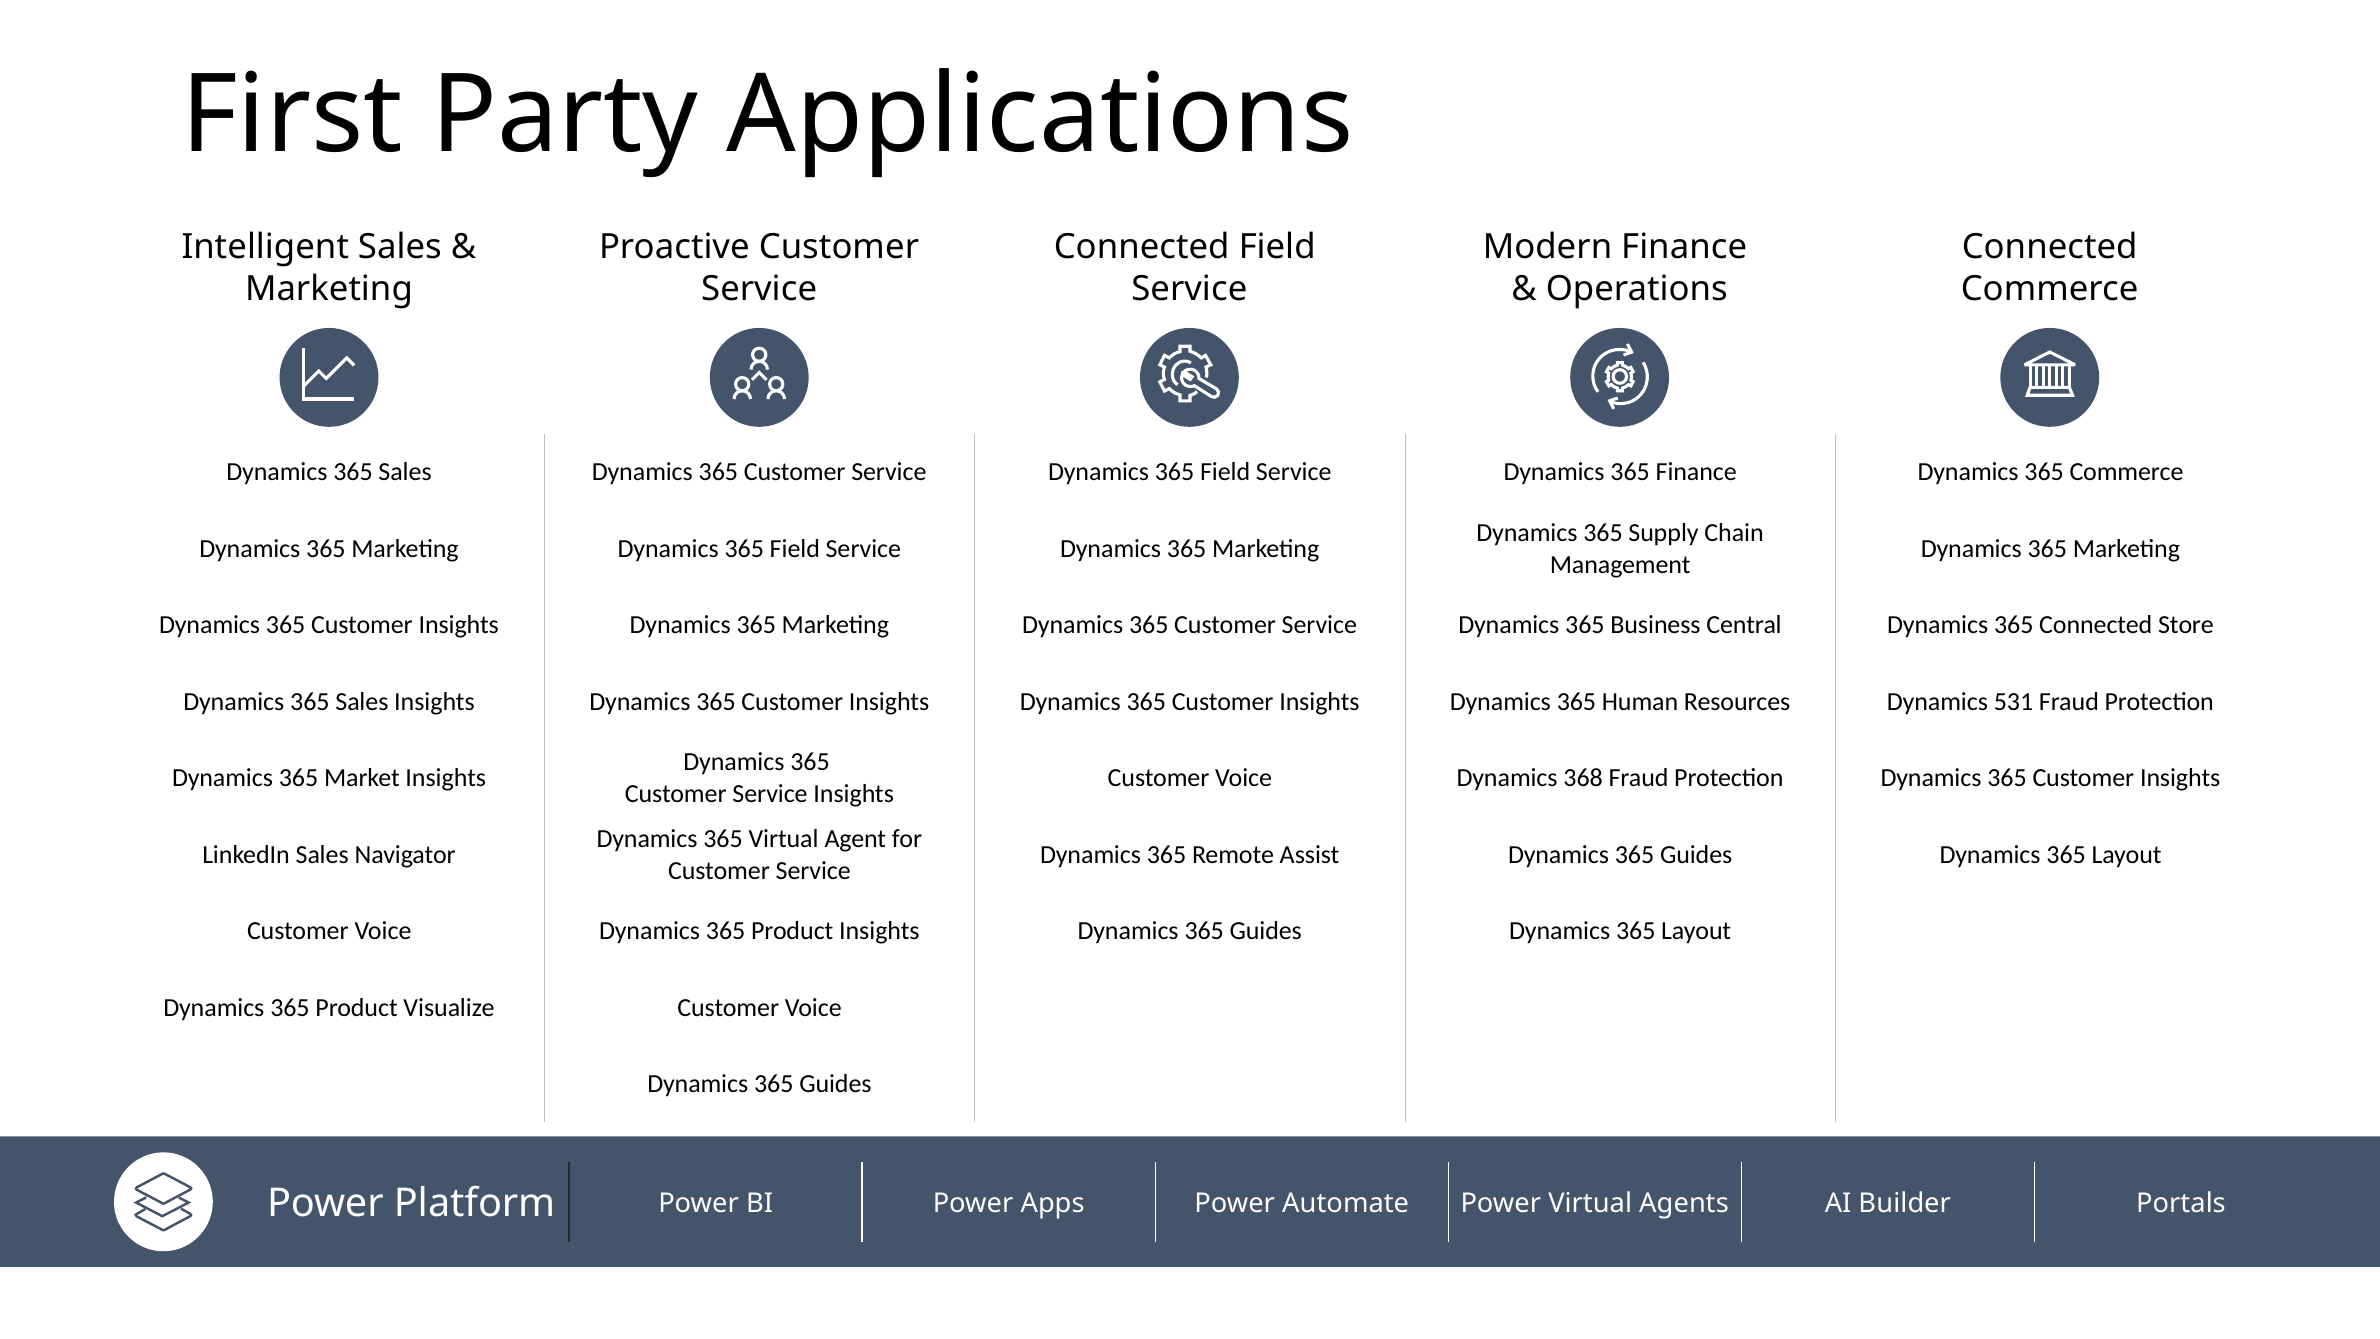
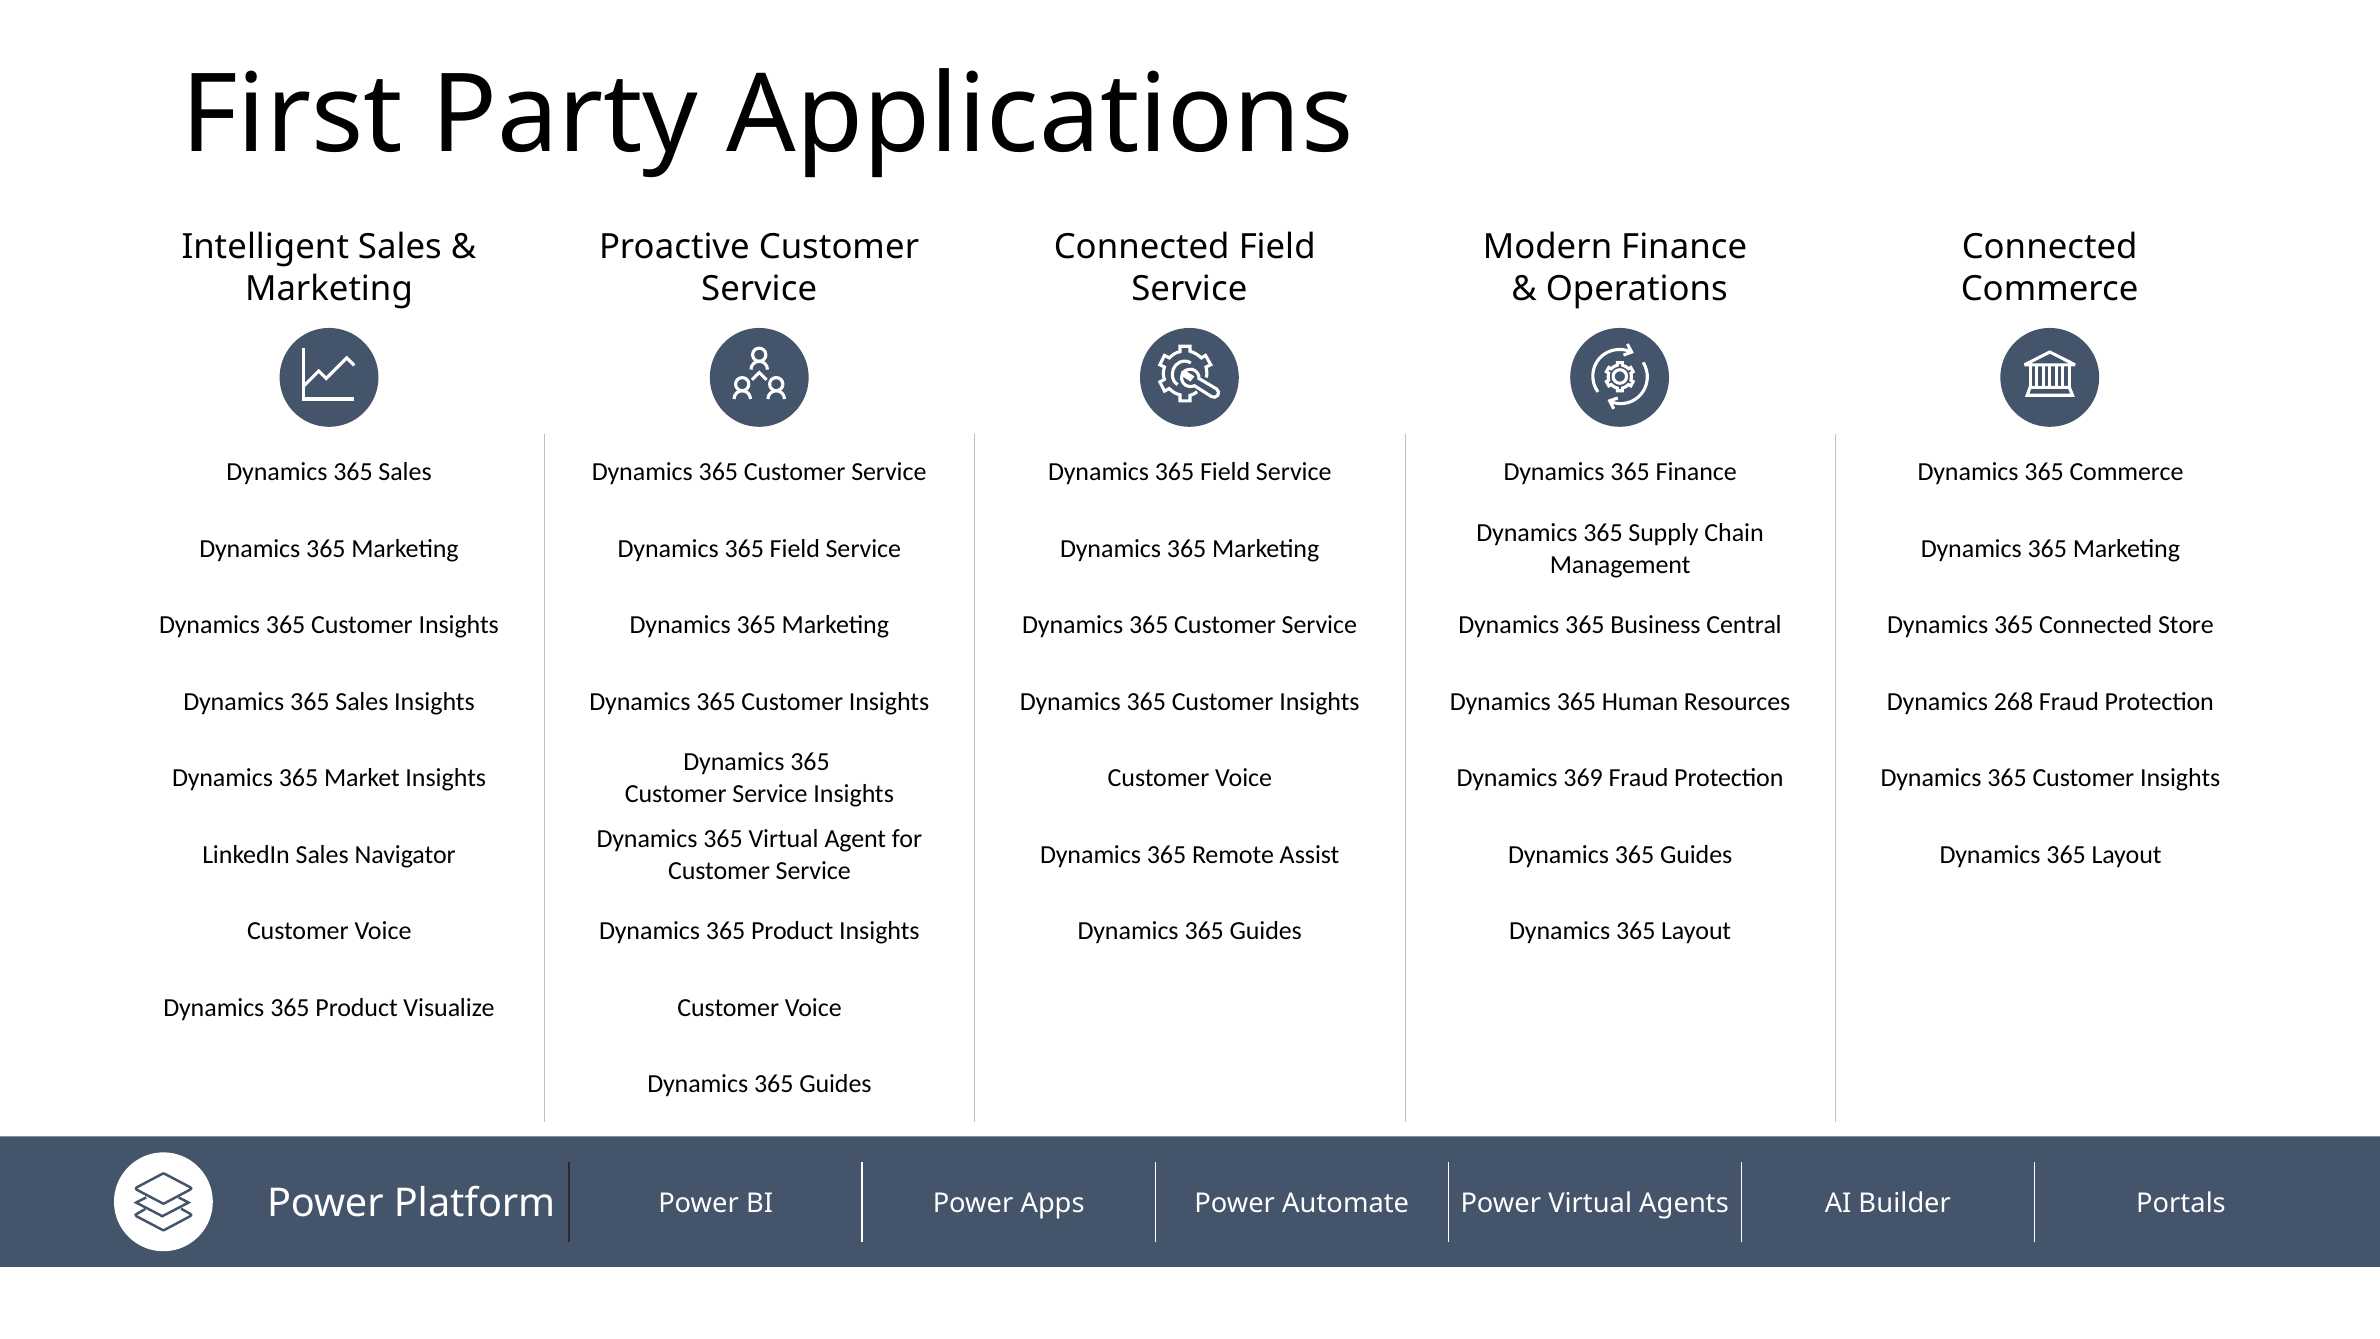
531: 531 -> 268 (2014, 702)
368: 368 -> 369 (1583, 778)
